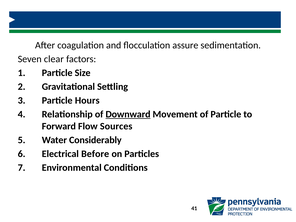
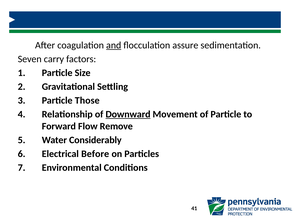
and underline: none -> present (114, 45)
clear: clear -> carry (54, 59)
Hours: Hours -> Those (87, 101)
Sources: Sources -> Remove (116, 126)
